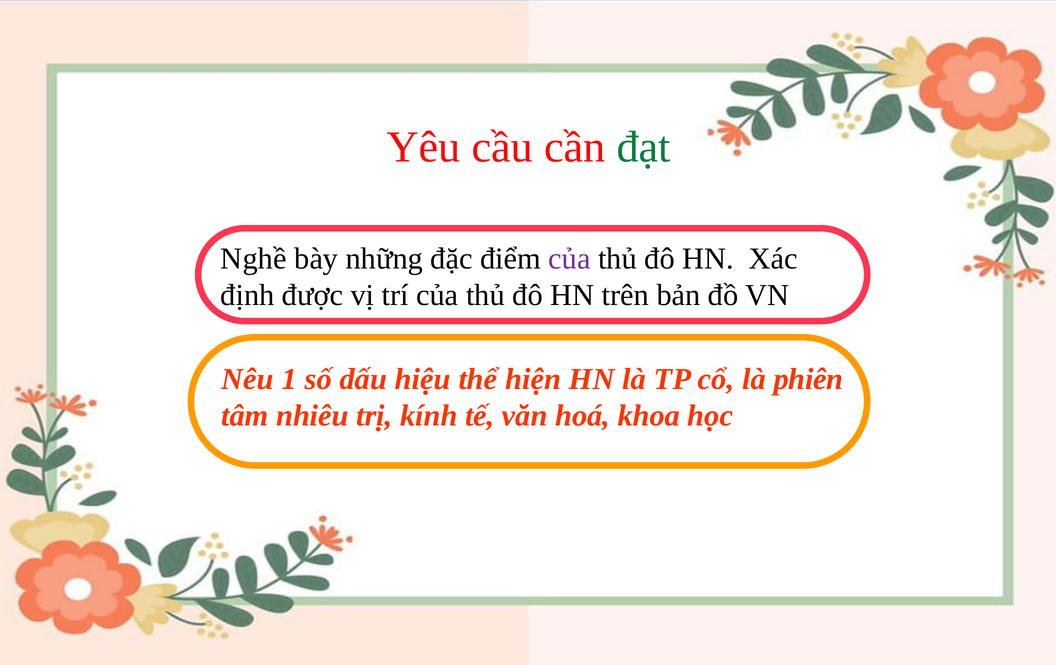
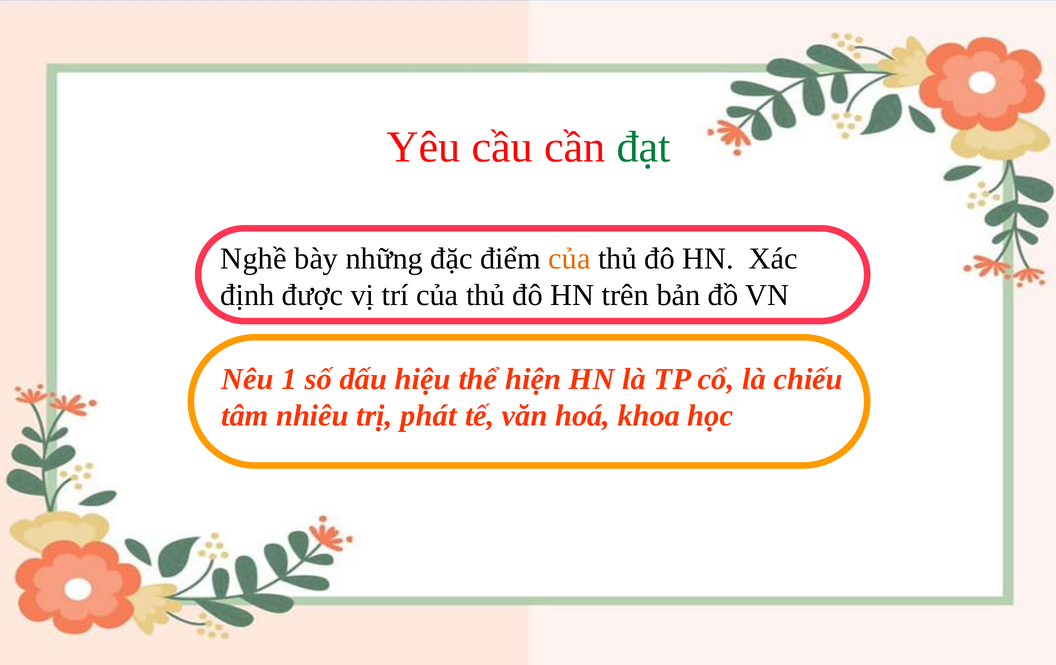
của colour: purple -> orange (569, 258)
phiên: phiên -> chiếu (808, 379)
kính: kính -> phát (429, 416)
